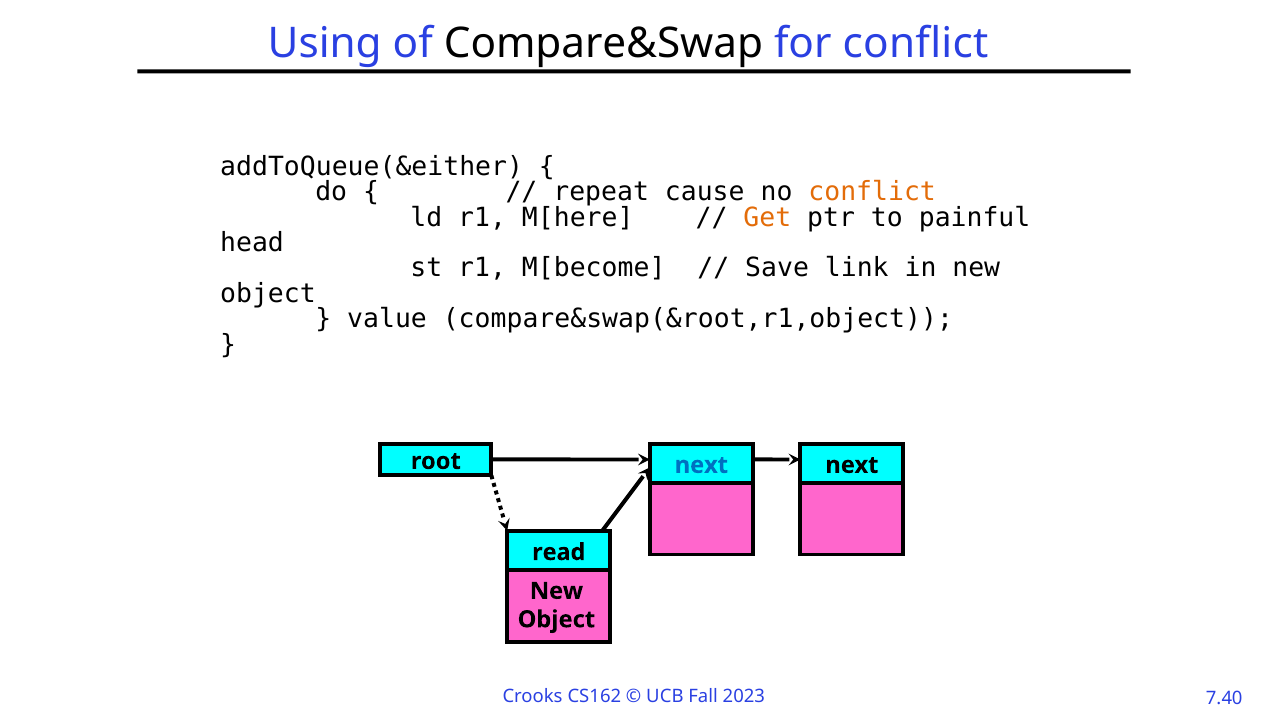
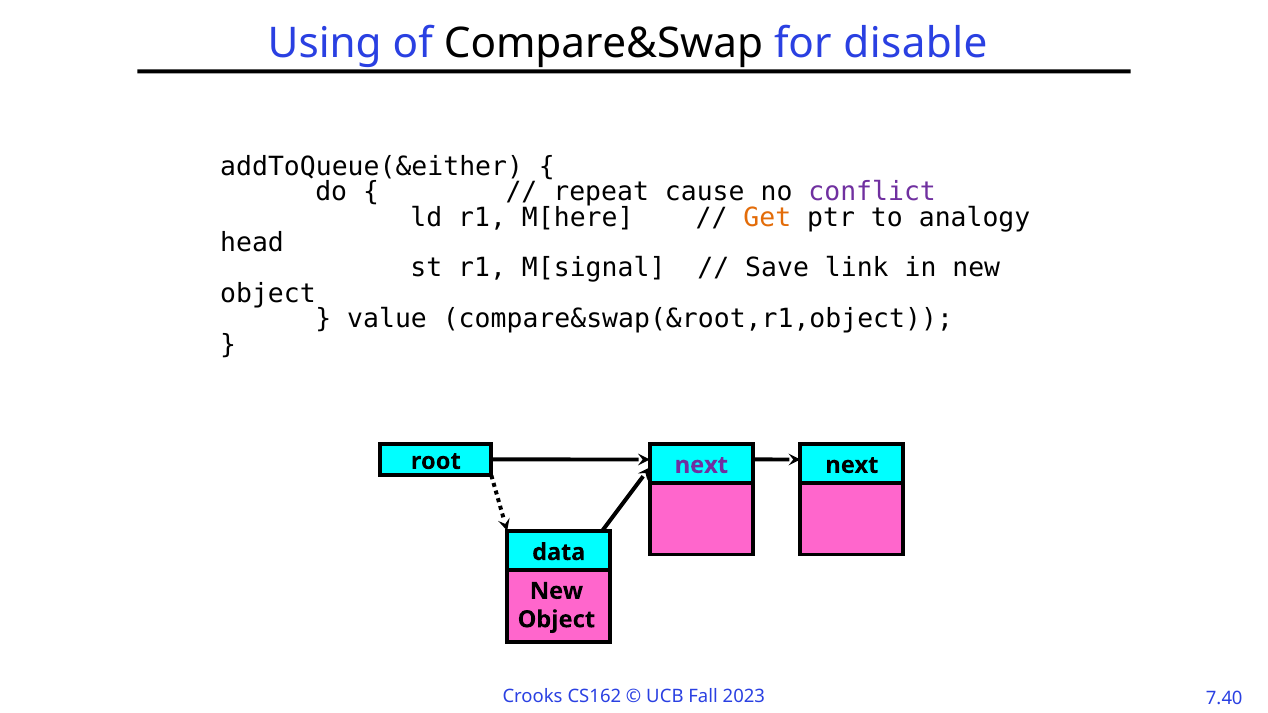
for conflict: conflict -> disable (915, 43)
conflict colour: orange -> purple (872, 192)
painful: painful -> analogy (975, 218)
M[become: M[become -> M[signal (594, 268)
next colour: blue -> purple (701, 465)
read: read -> data (559, 552)
